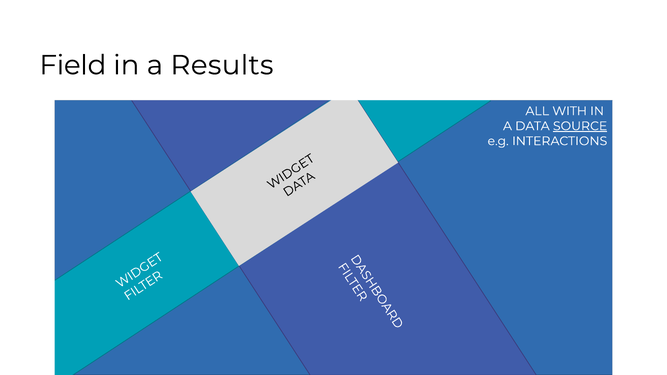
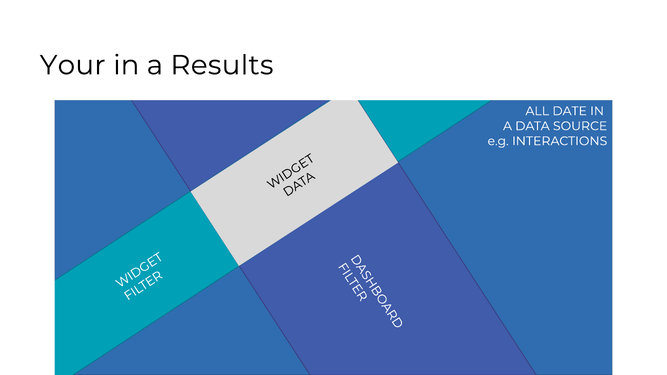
Field: Field -> Your (73, 65)
WITH: WITH -> DATE (570, 111)
SOURCE underline: present -> none (580, 126)
